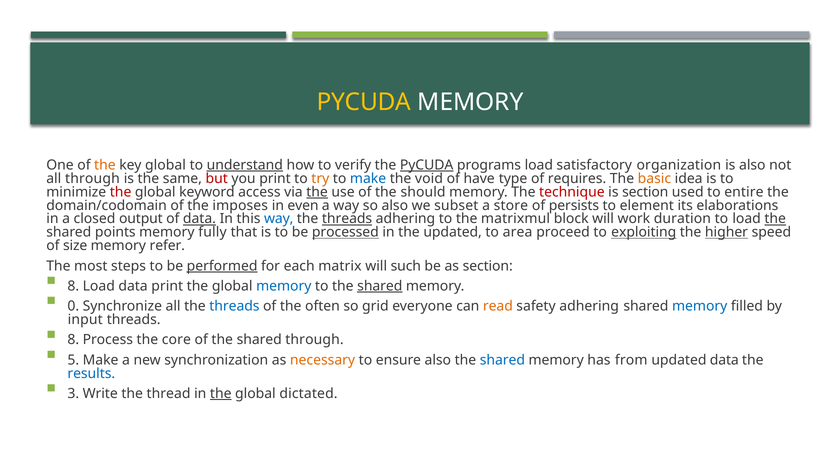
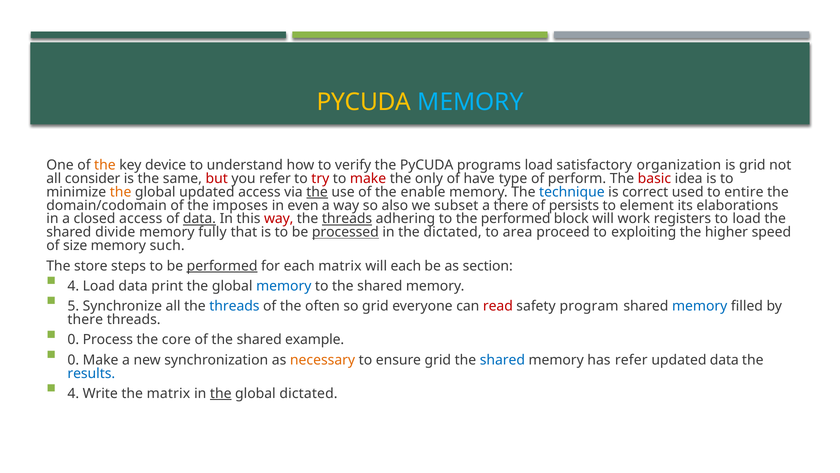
MEMORY colour: white -> light blue (470, 102)
key global: global -> device (166, 165)
understand underline: present -> none (245, 165)
PyCUDA underline: present -> none (427, 165)
is also: also -> grid (752, 165)
all through: through -> consider (93, 178)
you print: print -> refer (275, 178)
try colour: orange -> red (320, 178)
make colour: blue -> red (368, 178)
void: void -> only (429, 178)
requires: requires -> perform (577, 178)
basic colour: orange -> red (654, 178)
the colour: red -> orange (121, 192)
global keyword: keyword -> updated (207, 192)
should: should -> enable (423, 192)
technique colour: red -> blue (572, 192)
is section: section -> correct (645, 192)
a store: store -> there (511, 205)
closed output: output -> access (141, 219)
way colour: blue -> red (279, 219)
the matrixmul: matrixmul -> performed (516, 219)
duration: duration -> registers (682, 219)
the underline: present -> none (775, 219)
points: points -> divide (115, 232)
the updated: updated -> dictated (453, 232)
exploiting underline: present -> none (644, 232)
higher underline: present -> none (727, 232)
refer: refer -> such (167, 245)
most: most -> store (91, 266)
will such: such -> each (406, 266)
8: 8 -> 4 (73, 286)
shared underline: present -> none (380, 286)
0: 0 -> 5 (73, 306)
read colour: orange -> red (498, 306)
safety adhering: adhering -> program (589, 306)
input: input -> there (85, 319)
8: 8 -> 0 (73, 339)
shared through: through -> example (315, 339)
5: 5 -> 0 (73, 360)
ensure also: also -> grid (438, 360)
has from: from -> refer (631, 360)
3: 3 -> 4 (73, 393)
the thread: thread -> matrix (168, 393)
